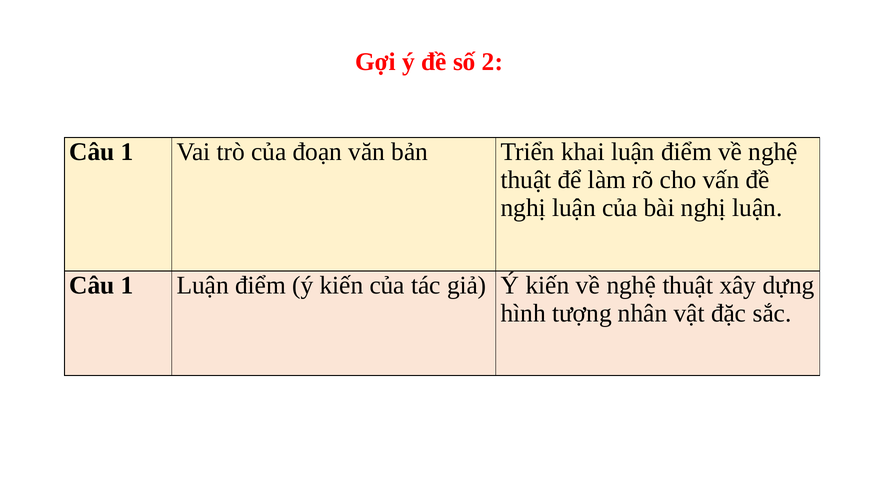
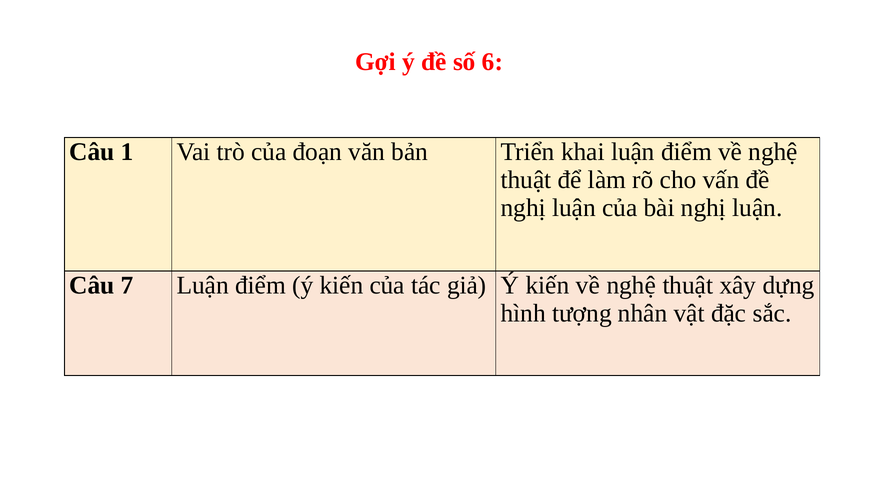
2: 2 -> 6 (492, 62)
1: 1 -> 7 (127, 286)
